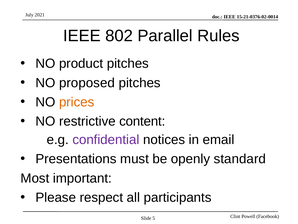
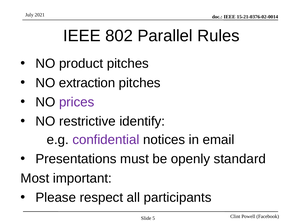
proposed: proposed -> extraction (87, 83)
prices colour: orange -> purple (77, 102)
content: content -> identify (142, 121)
